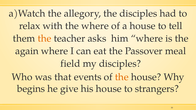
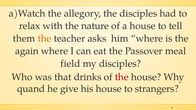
the where: where -> nature (95, 26)
events: events -> drinks (88, 77)
the colour: orange -> red (122, 77)
begins: begins -> quand (31, 89)
